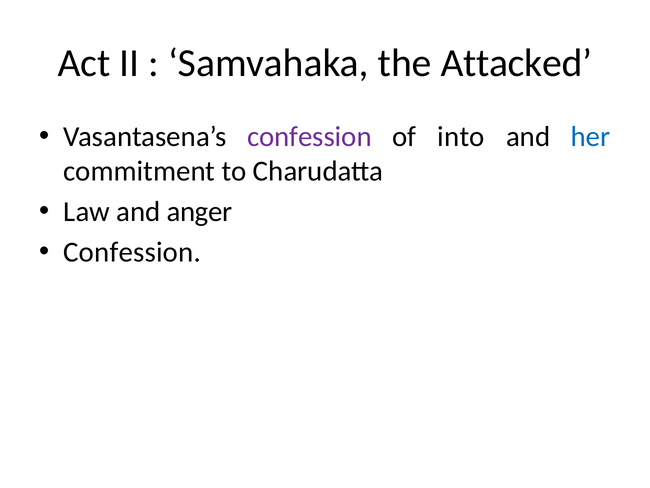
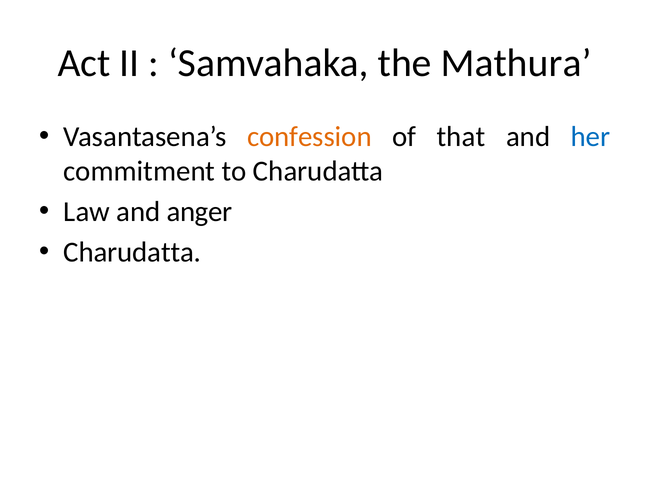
Attacked: Attacked -> Mathura (516, 63)
confession colour: purple -> orange (309, 136)
into: into -> that (461, 136)
Confession: Confession -> Charudatta (132, 252)
